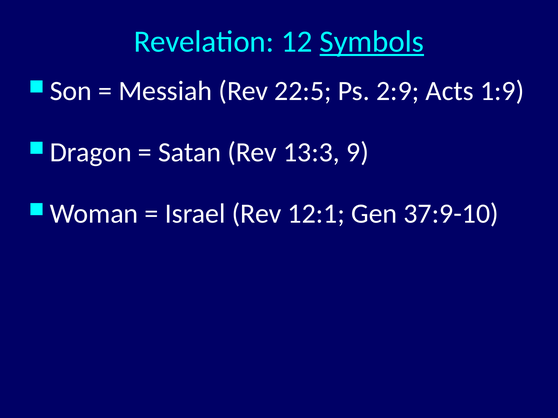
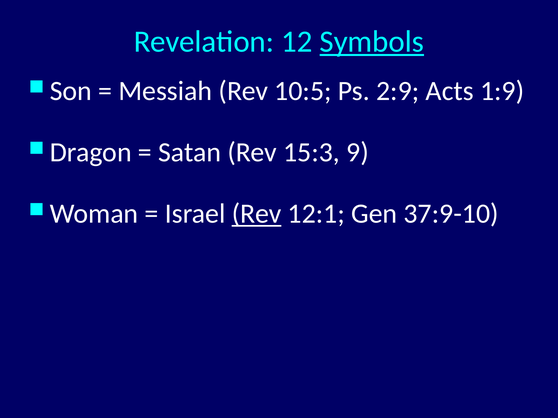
22:5: 22:5 -> 10:5 (303, 91)
13:3: 13:3 -> 15:3 (312, 153)
Rev underline: none -> present (257, 214)
